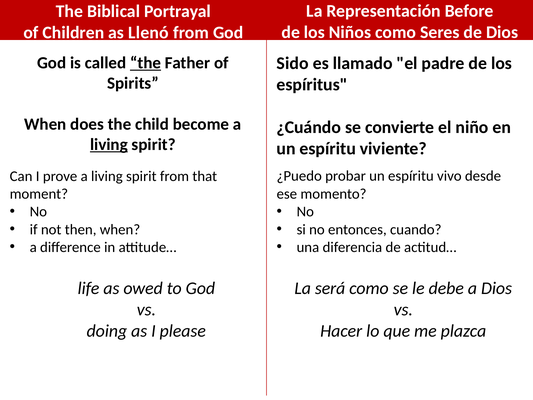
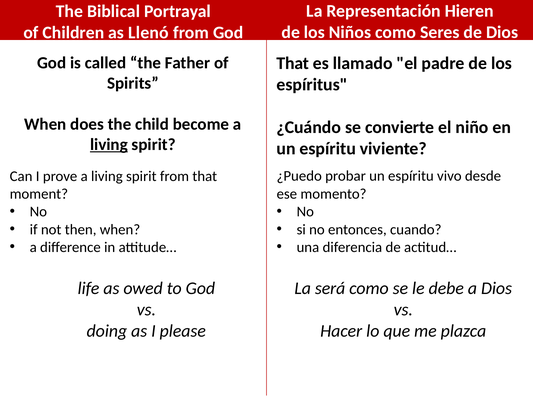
Before: Before -> Hieren (469, 11)
the underline: present -> none (146, 63)
Sido: Sido -> That (293, 63)
